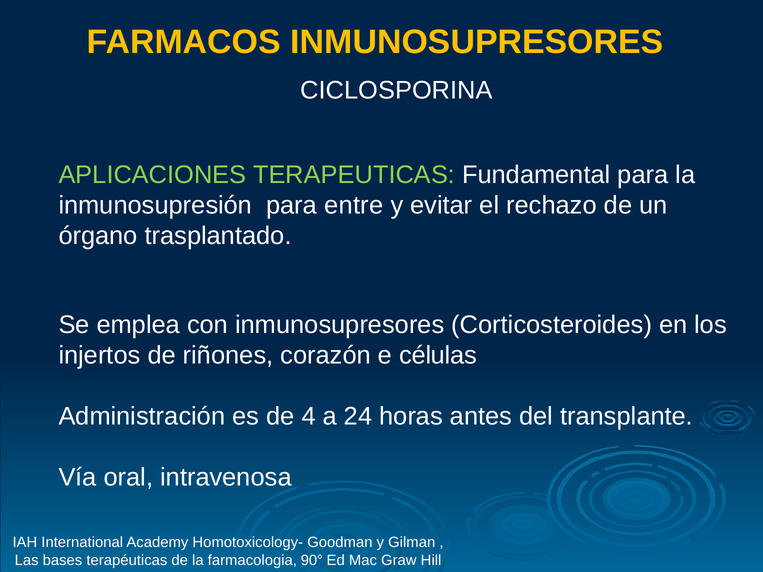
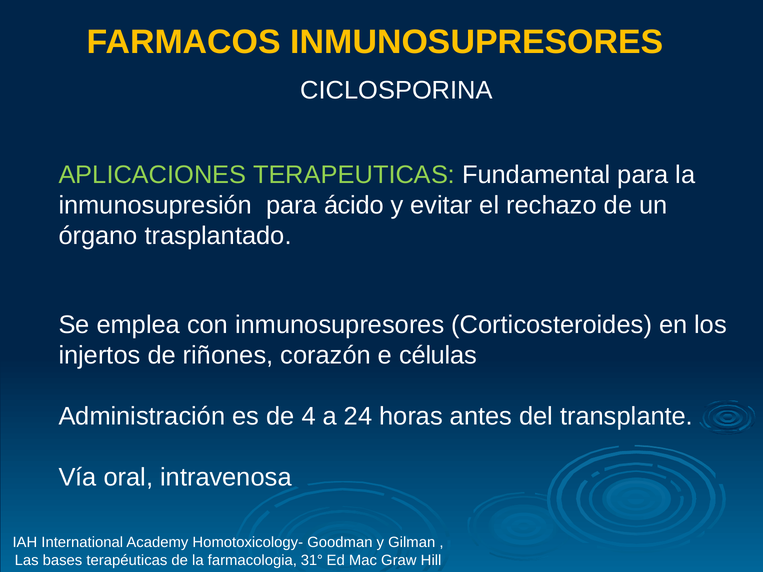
entre: entre -> ácido (354, 205)
90°: 90° -> 31° (312, 561)
